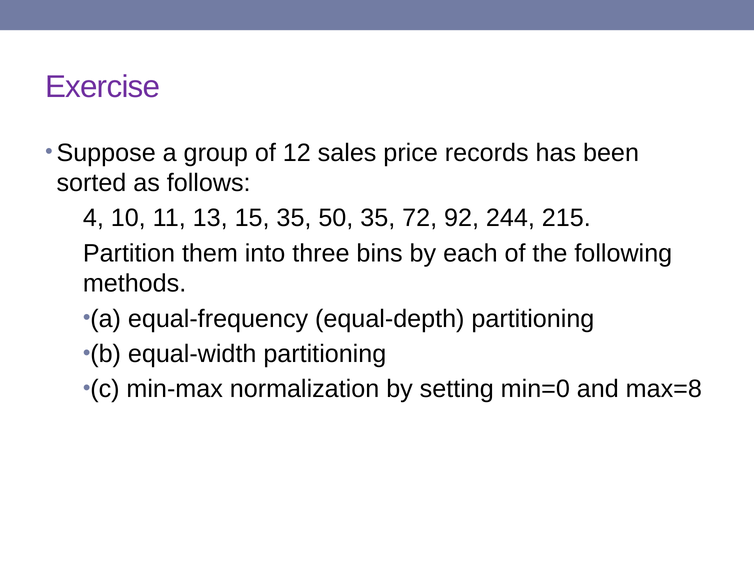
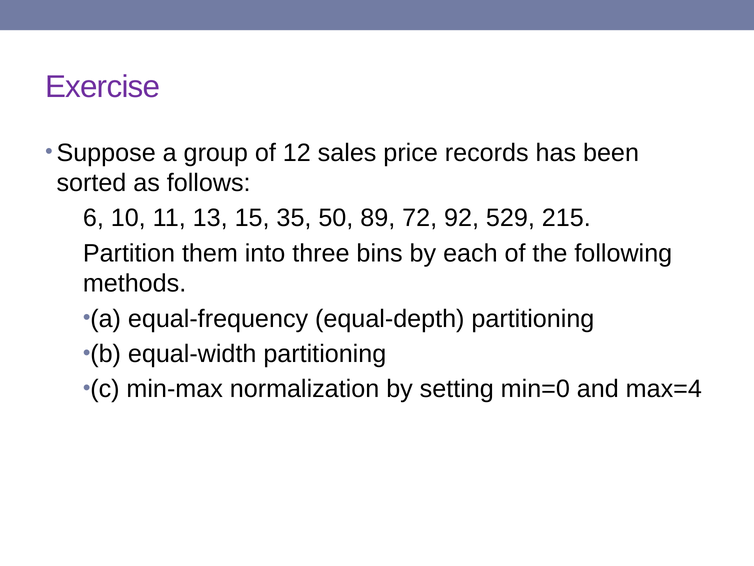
4: 4 -> 6 (93, 218)
50 35: 35 -> 89 (378, 218)
244: 244 -> 529 (510, 218)
max=8: max=8 -> max=4 (664, 389)
